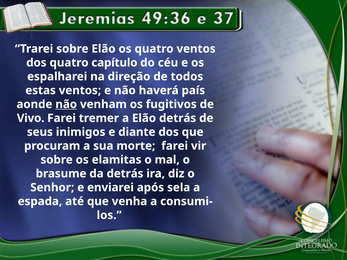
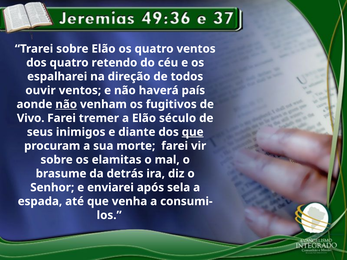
capítulo: capítulo -> retendo (114, 63)
estas: estas -> ouvir (41, 90)
Elão detrás: detrás -> século (178, 118)
que underline: none -> present (193, 132)
